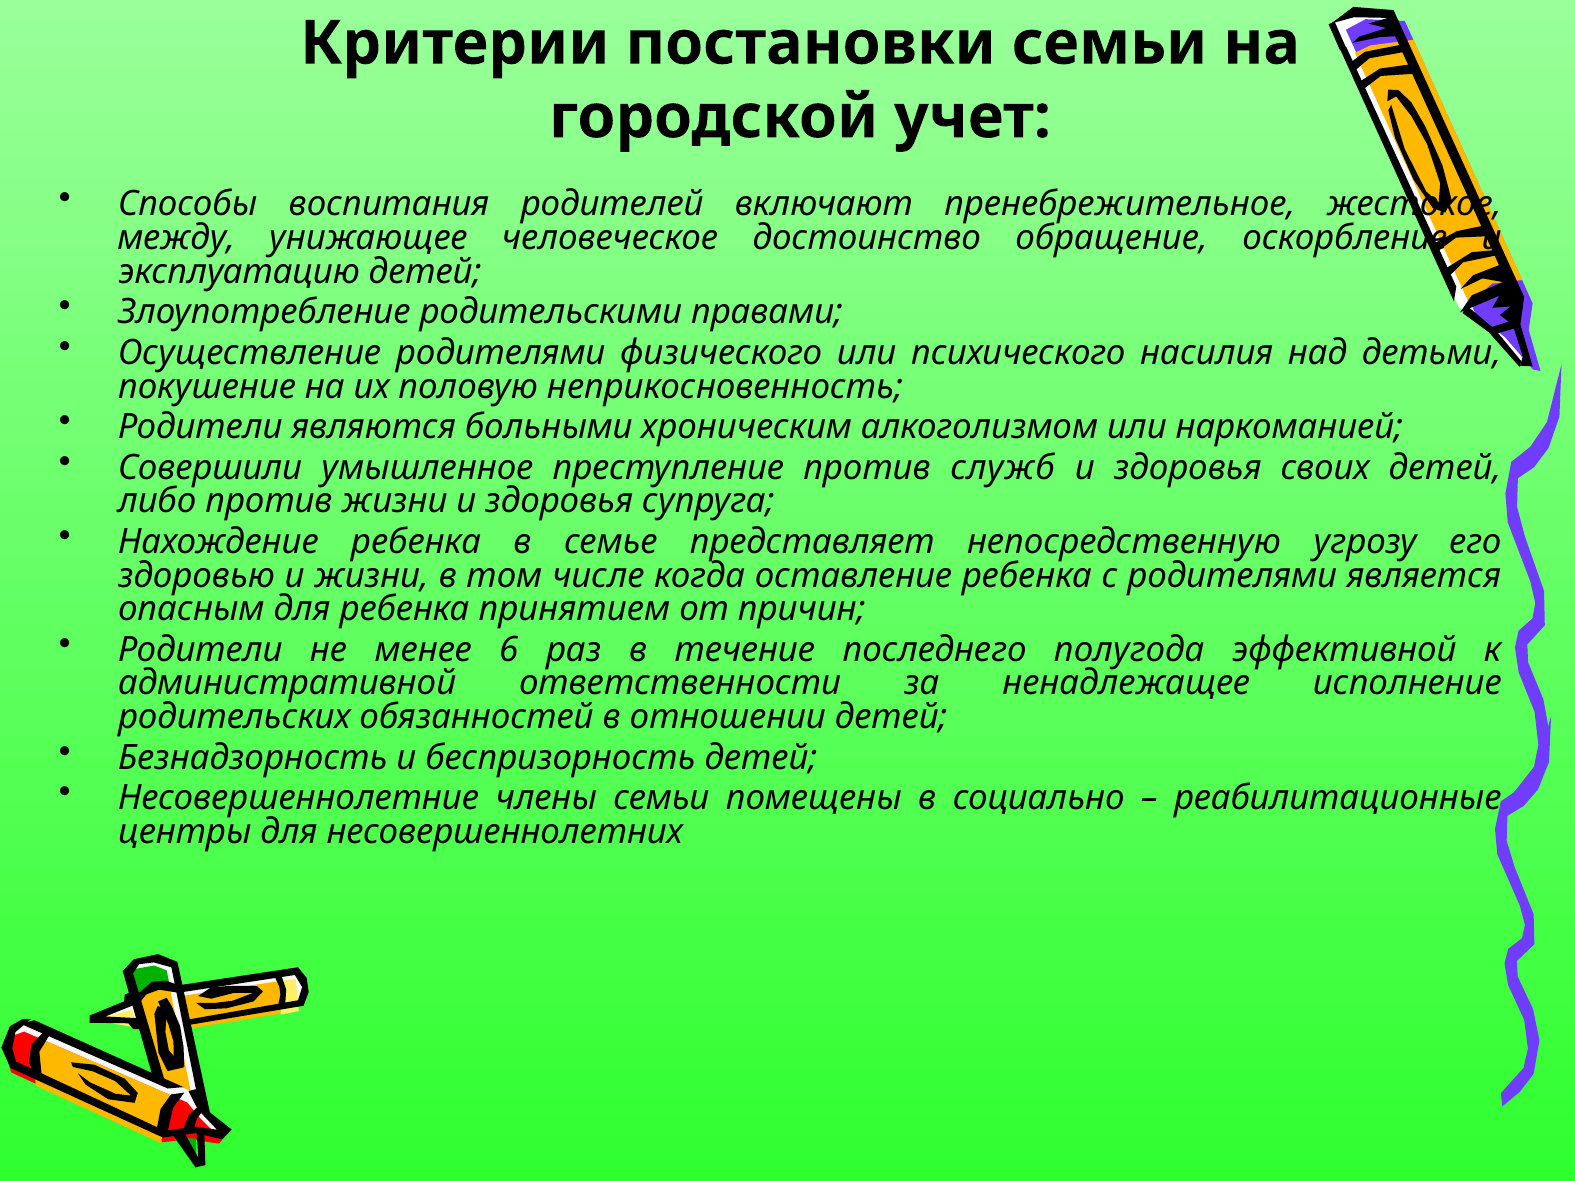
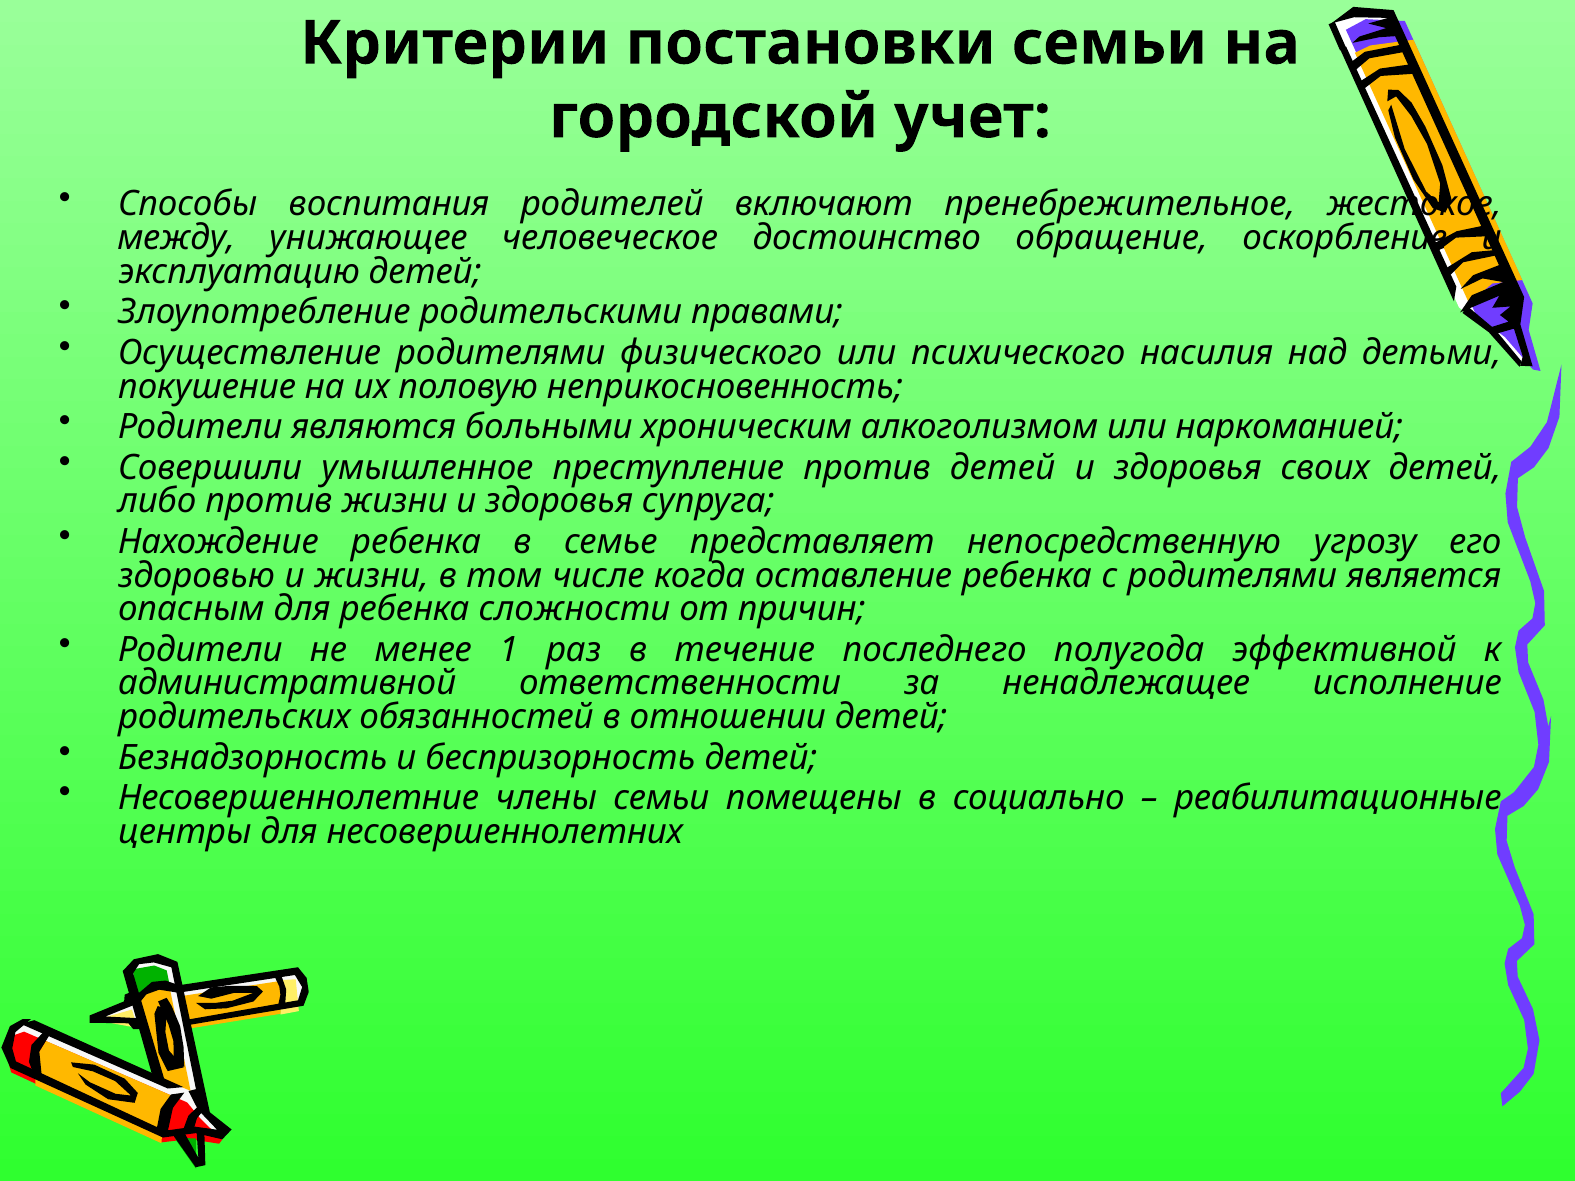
против служб: служб -> детей (1003, 468)
принятием: принятием -> сложности (574, 609)
6: 6 -> 1 (509, 650)
